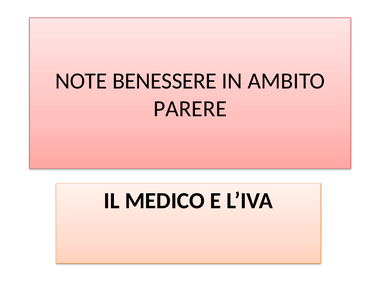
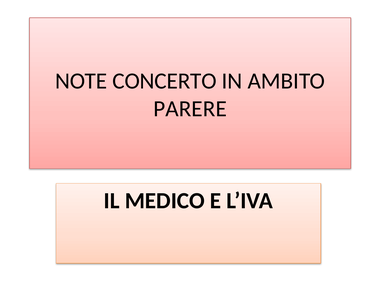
BENESSERE: BENESSERE -> CONCERTO (164, 81)
